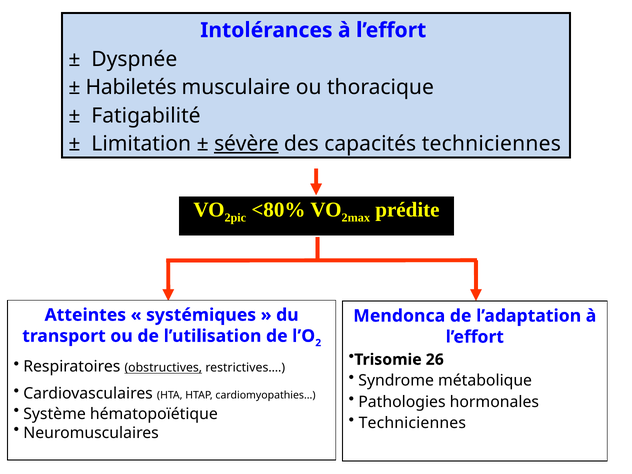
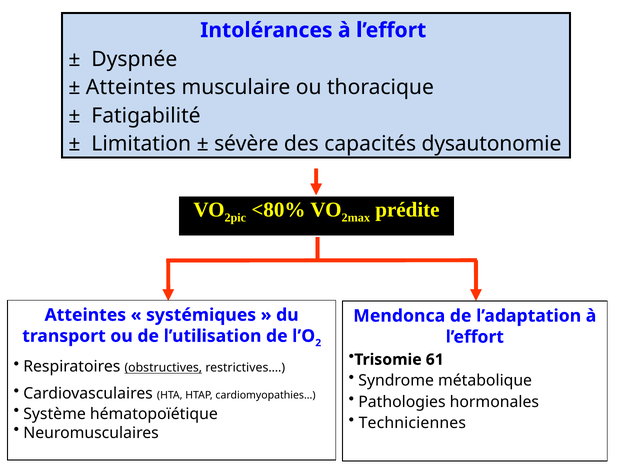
Habiletés: Habiletés -> Atteintes (131, 87)
sévère underline: present -> none (246, 144)
capacités techniciennes: techniciennes -> dysautonomie (491, 144)
26: 26 -> 61 (435, 360)
